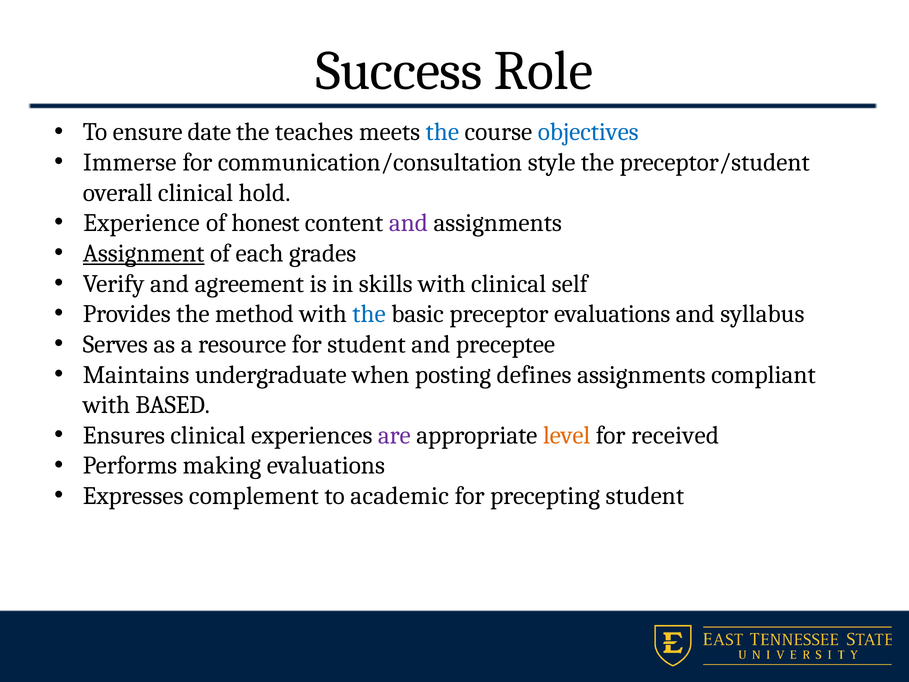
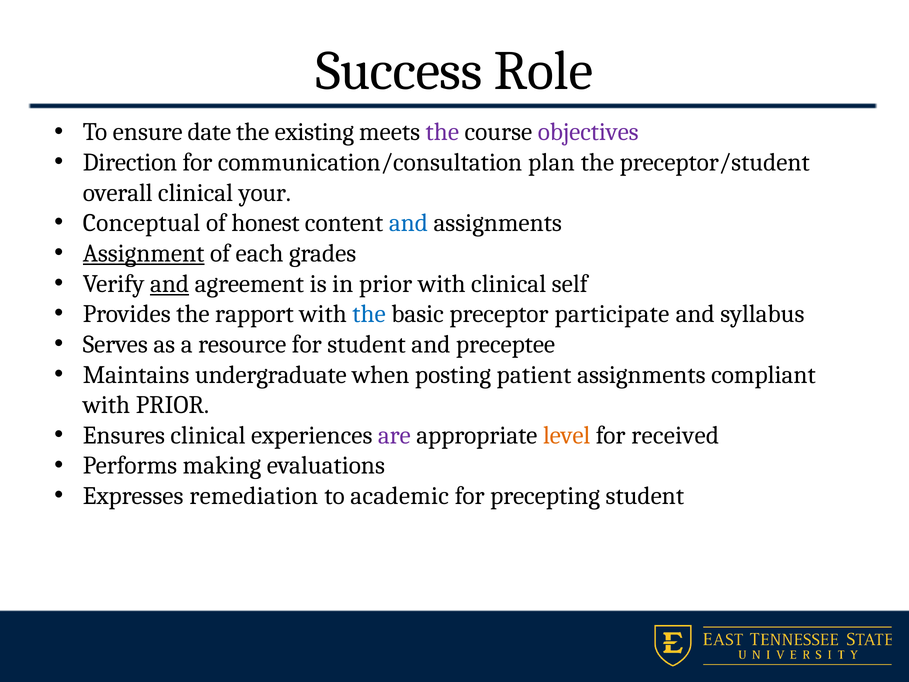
teaches: teaches -> existing (314, 132)
the colour: blue -> purple (442, 132)
objectives colour: blue -> purple (588, 132)
Immerse: Immerse -> Direction (130, 162)
style: style -> plan (551, 162)
hold: hold -> your (265, 193)
Experience: Experience -> Conceptual (141, 223)
and colour: purple -> blue (408, 223)
and underline: none -> present (170, 284)
in skills: skills -> prior (386, 284)
method: method -> rapport (254, 314)
preceptor evaluations: evaluations -> participate (612, 314)
defines: defines -> patient (534, 375)
with BASED: BASED -> PRIOR (172, 405)
complement: complement -> remediation (254, 496)
